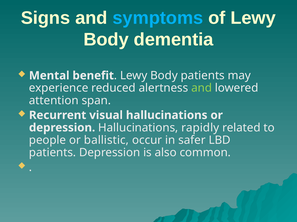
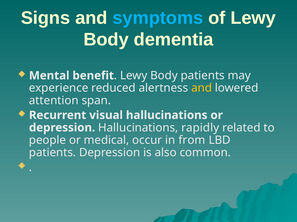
and colour: light green -> yellow (202, 88)
ballistic: ballistic -> medical (106, 141)
safer: safer -> from (192, 141)
